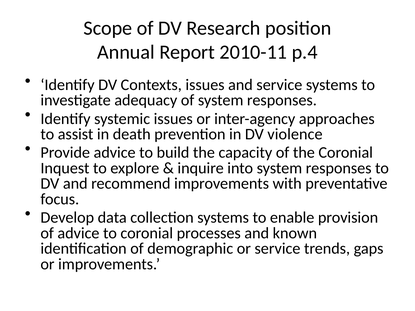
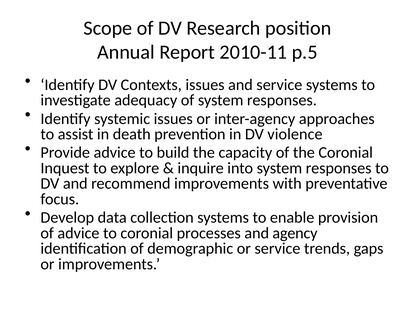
p.4: p.4 -> p.5 (305, 52)
known: known -> agency (295, 233)
